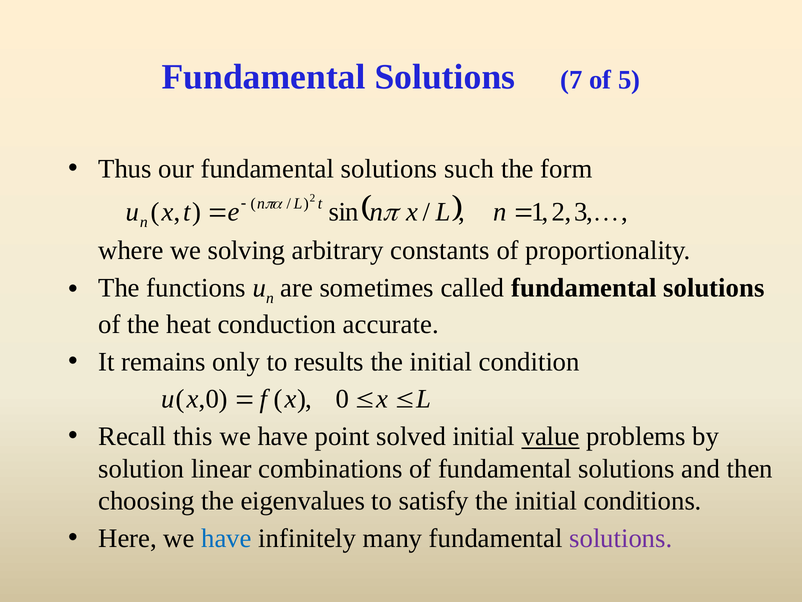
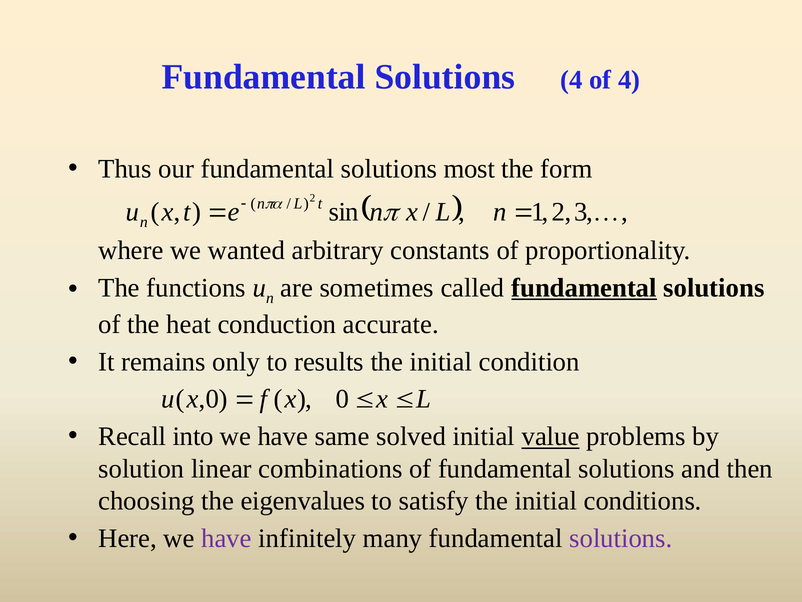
Solutions 7: 7 -> 4 (571, 80)
of 5: 5 -> 4 (629, 80)
such: such -> most (469, 169)
solving: solving -> wanted (247, 250)
fundamental underline: none -> present (584, 288)
this: this -> into (193, 436)
point: point -> same (342, 436)
have colour: blue -> purple (226, 538)
